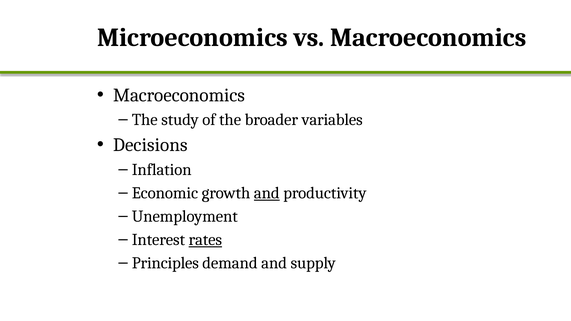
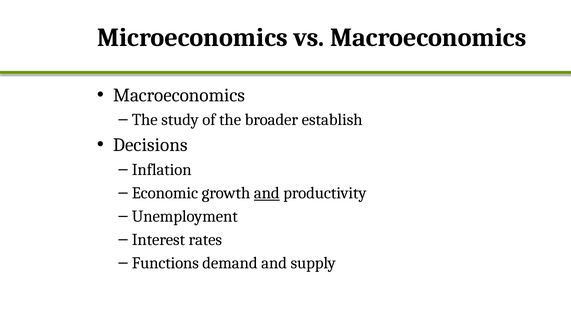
variables: variables -> establish (332, 120)
rates underline: present -> none (205, 240)
Principles: Principles -> Functions (165, 263)
